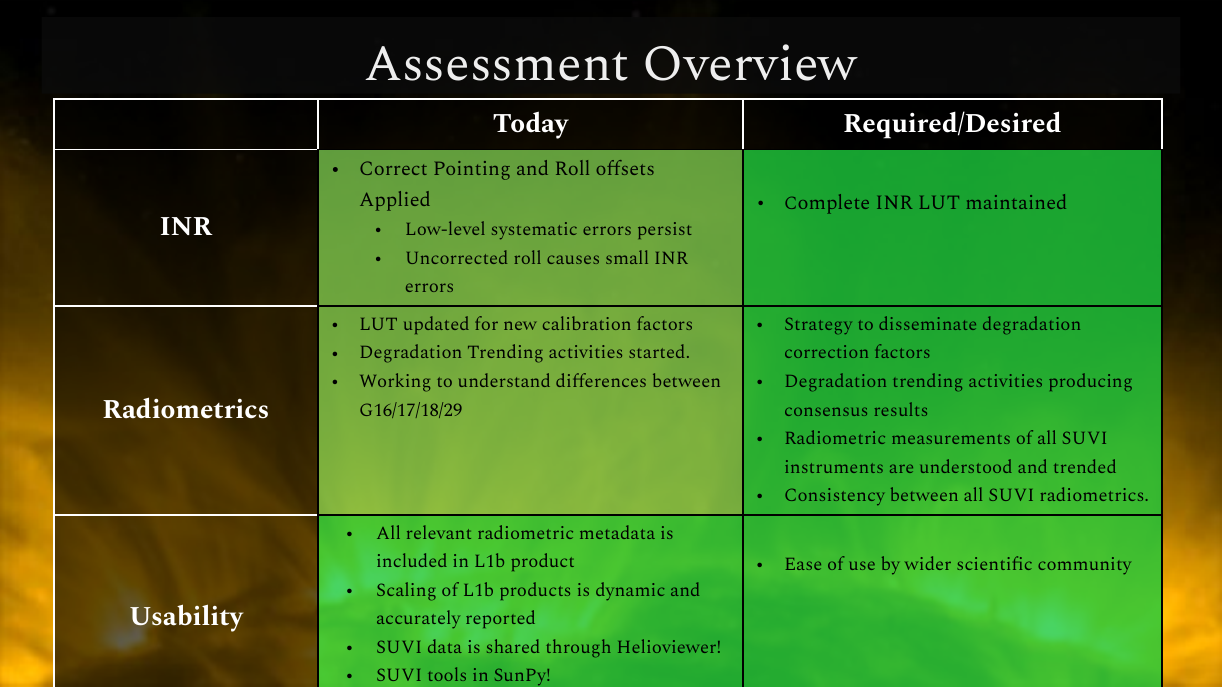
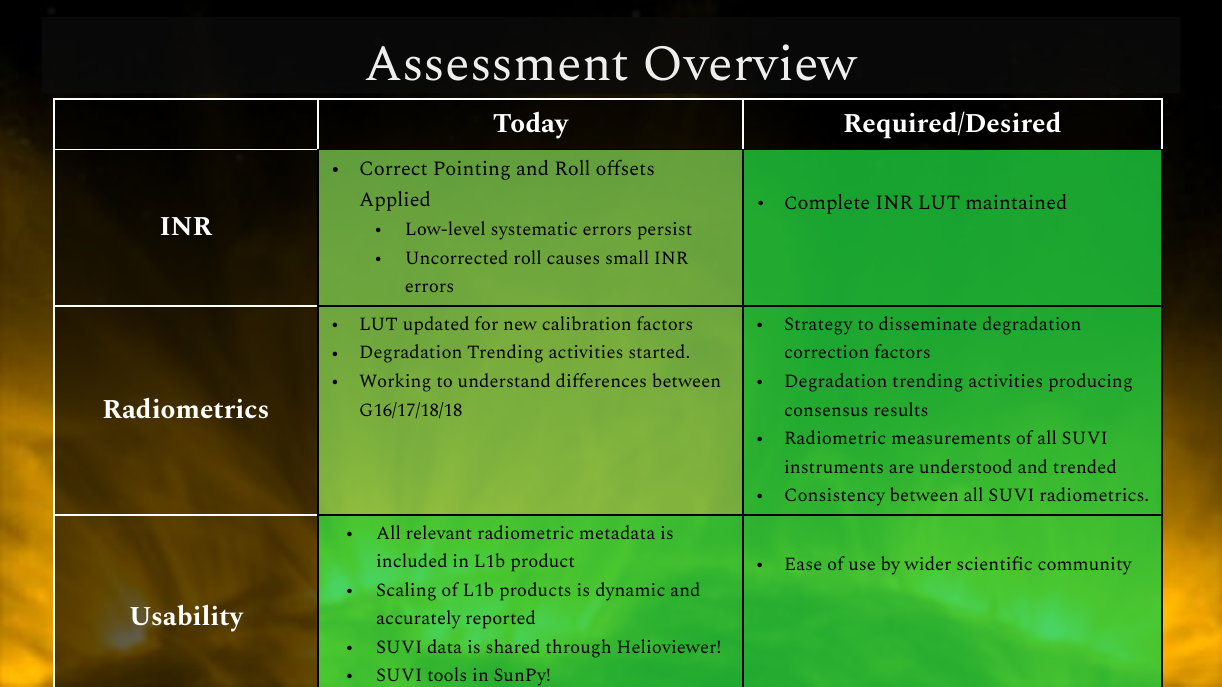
G16/17/18/29: G16/17/18/29 -> G16/17/18/18 (411, 410)
